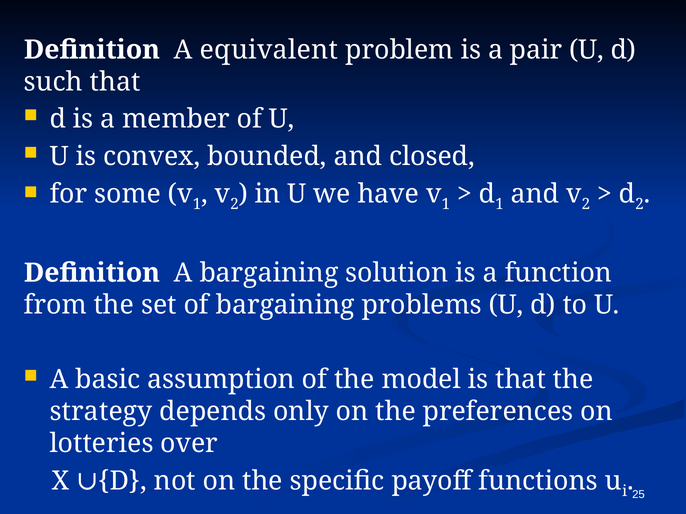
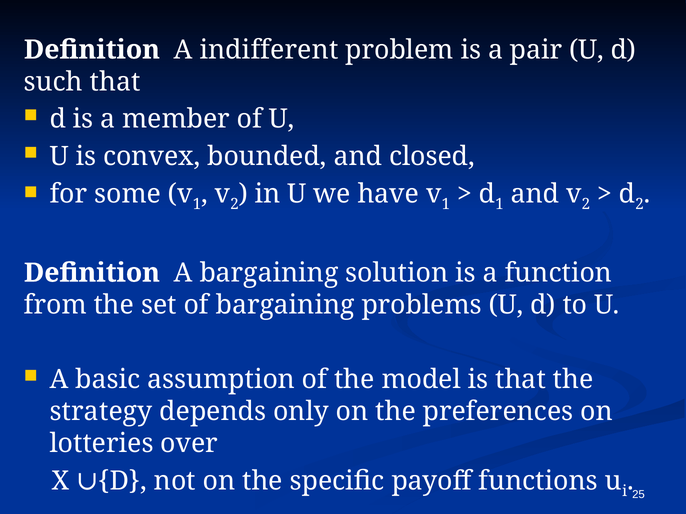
equivalent: equivalent -> indifferent (269, 50)
